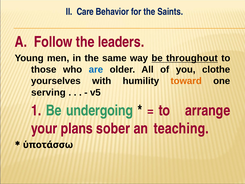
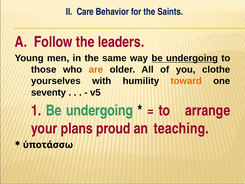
way be throughout: throughout -> undergoing (192, 58)
are colour: blue -> orange (96, 70)
serving: serving -> seventy (48, 92)
sober: sober -> proud (113, 128)
